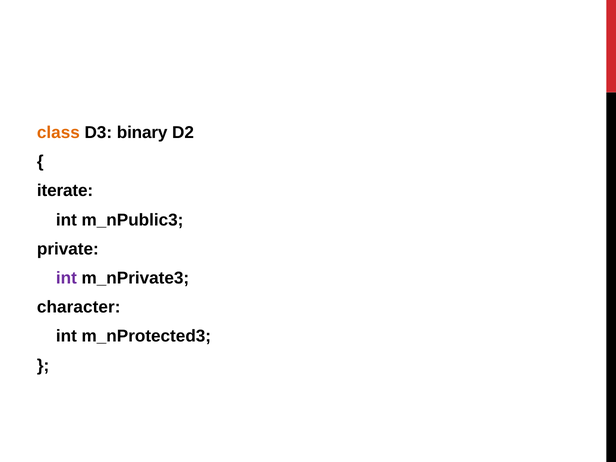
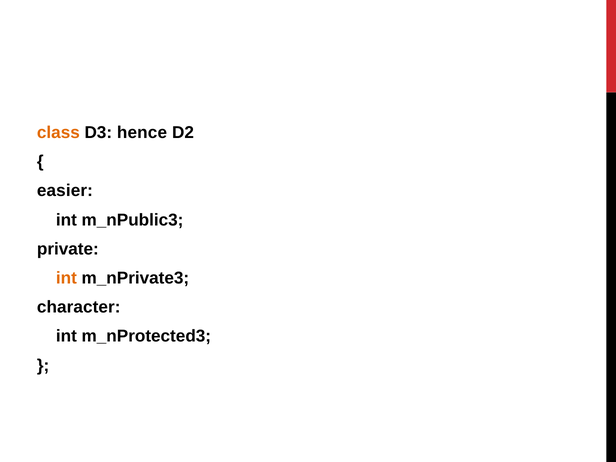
binary: binary -> hence (142, 133)
iterate: iterate -> easier (65, 191)
int colour: purple -> orange (66, 278)
